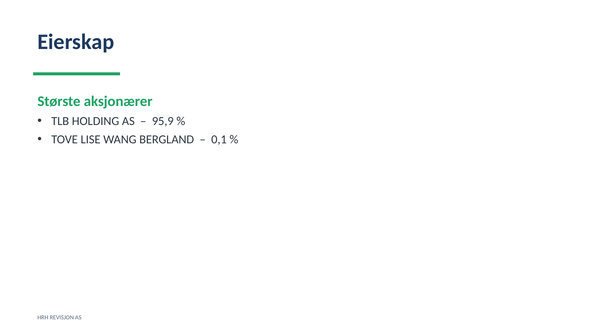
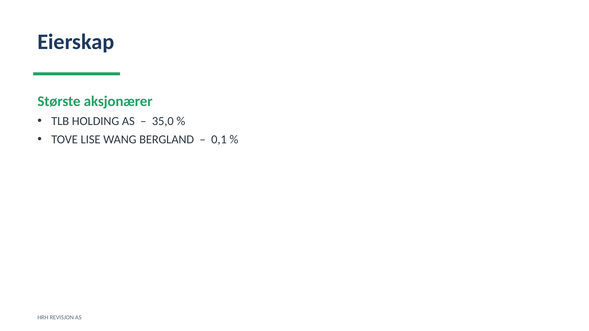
95,9: 95,9 -> 35,0 (163, 121)
